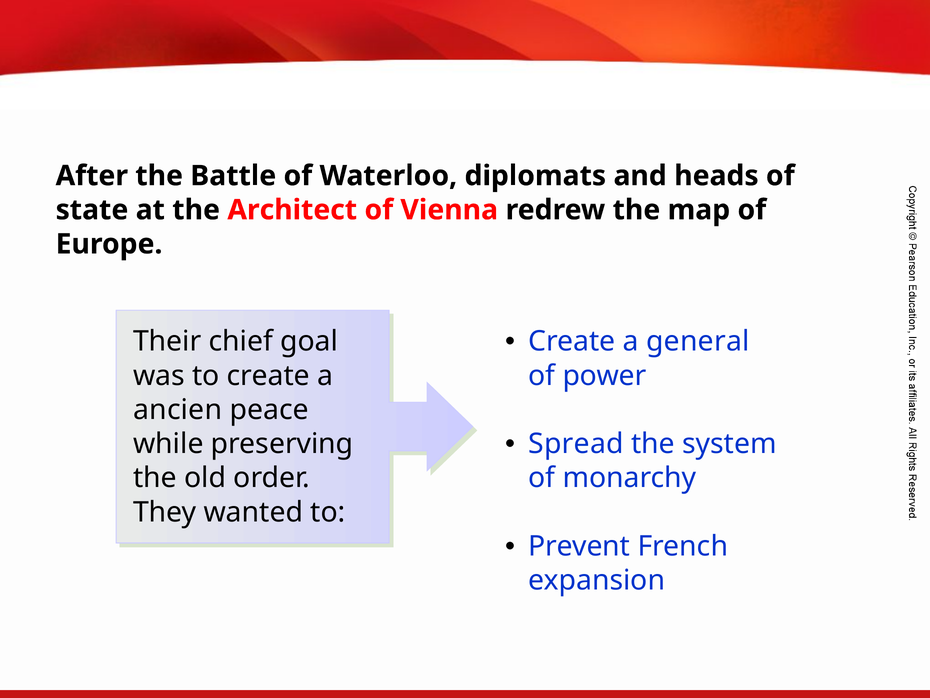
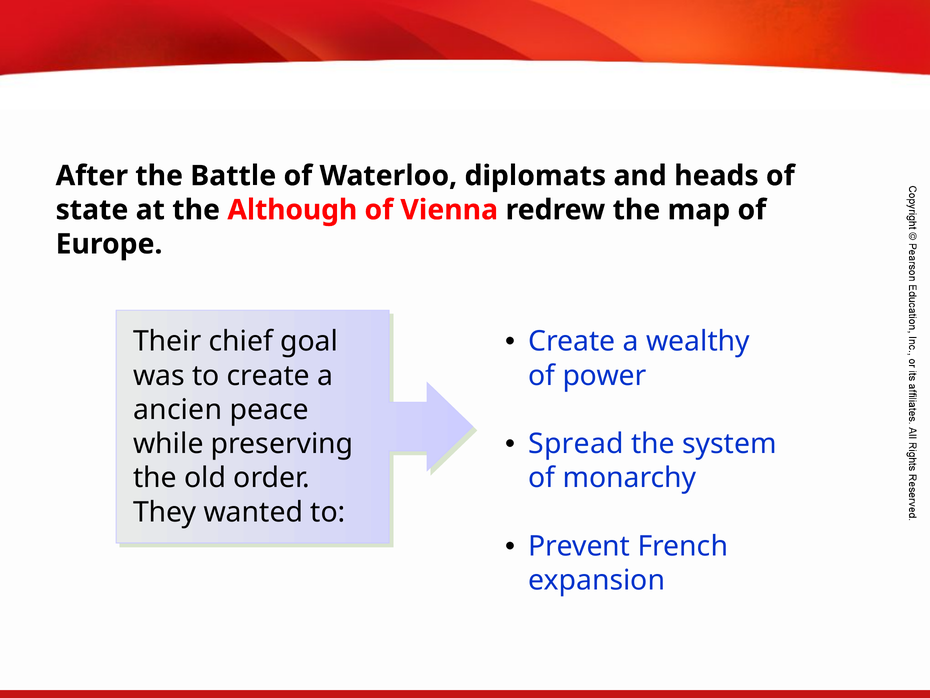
Architect: Architect -> Although (292, 210)
general: general -> wealthy (698, 341)
